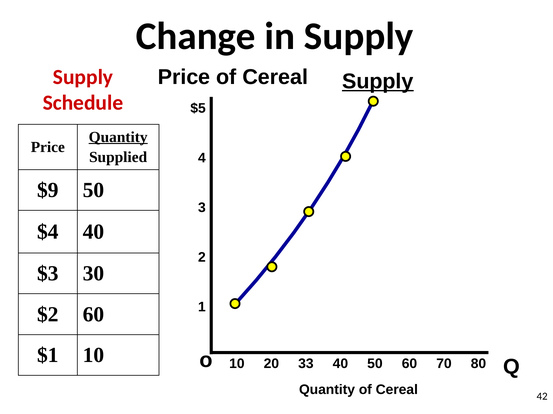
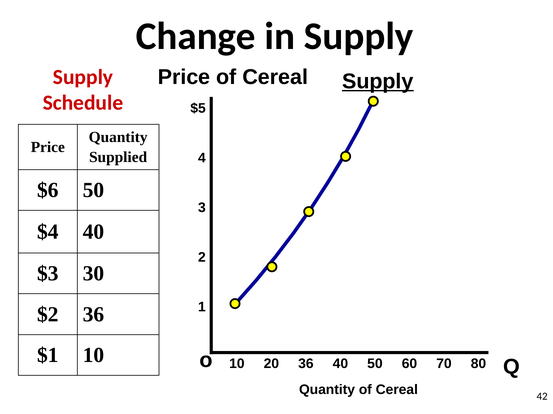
Quantity underline: present -> none (118, 137)
$9: $9 -> $6 (48, 191)
$2 60: 60 -> 36 (93, 315)
20 33: 33 -> 36 (306, 364)
